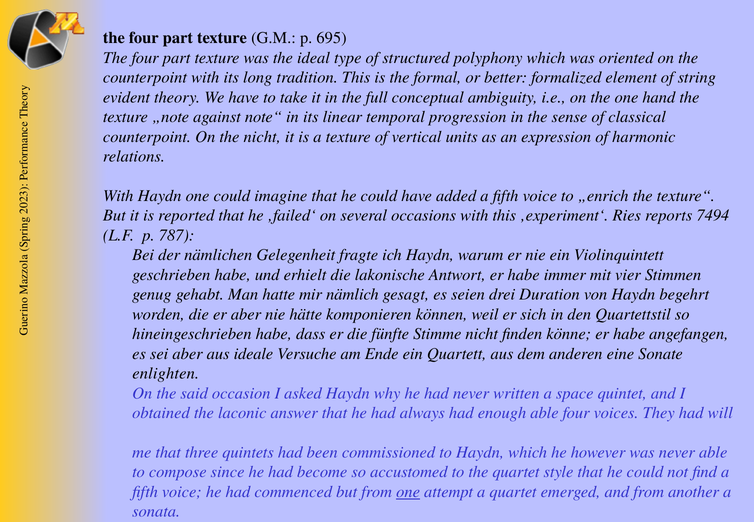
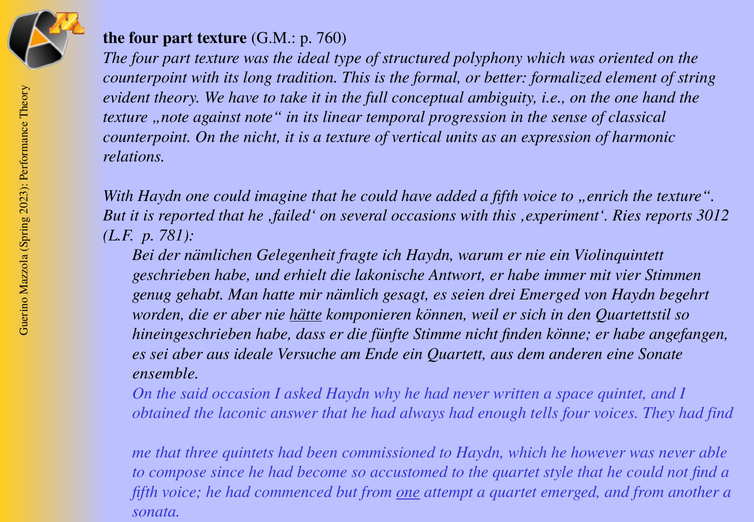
695: 695 -> 760 (332, 38)
7494: 7494 -> 3012 (713, 216)
787: 787 -> 781 (177, 235)
drei Duration: Duration -> Emerged (549, 295)
hätte underline: none -> present (306, 314)
enlighten: enlighten -> ensemble (166, 373)
enough able: able -> tells (544, 413)
had will: will -> find (720, 413)
